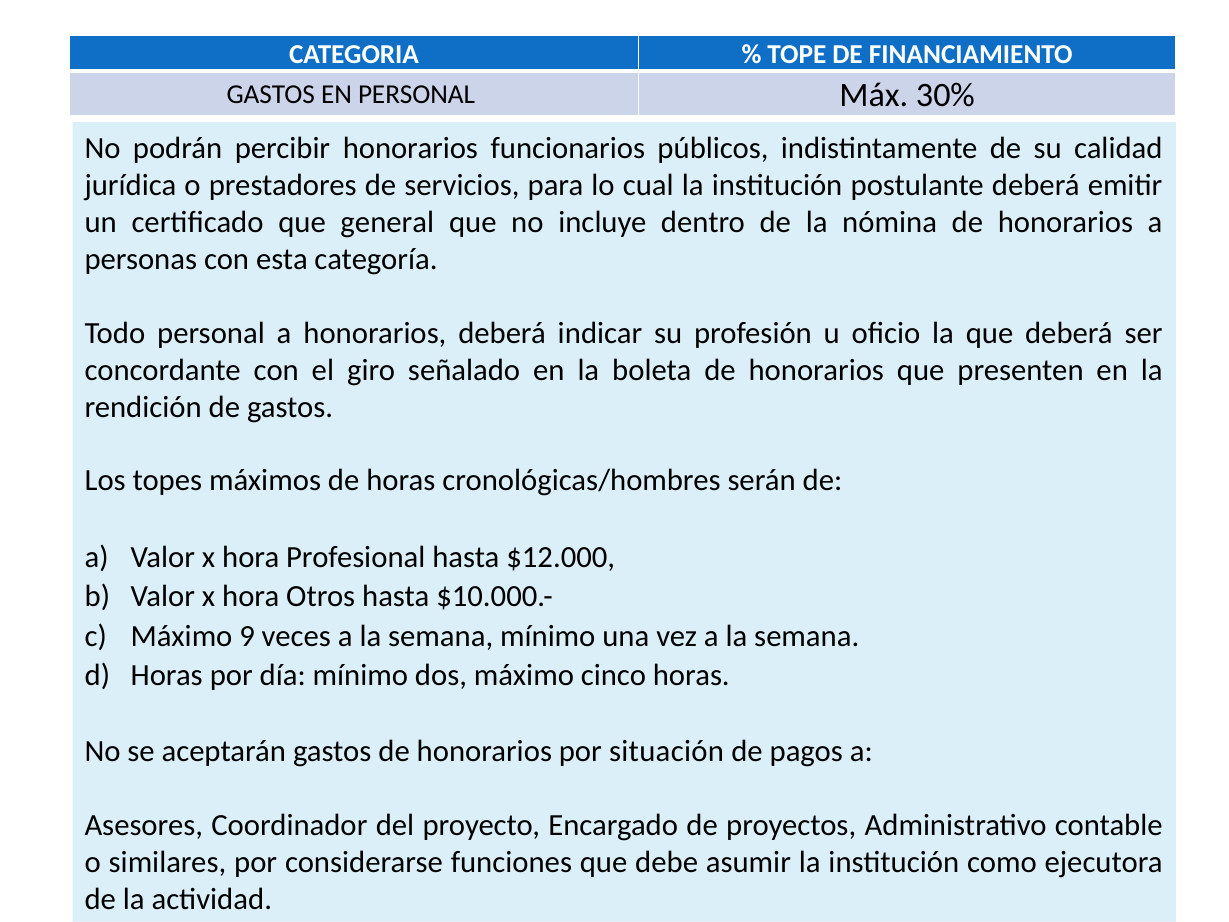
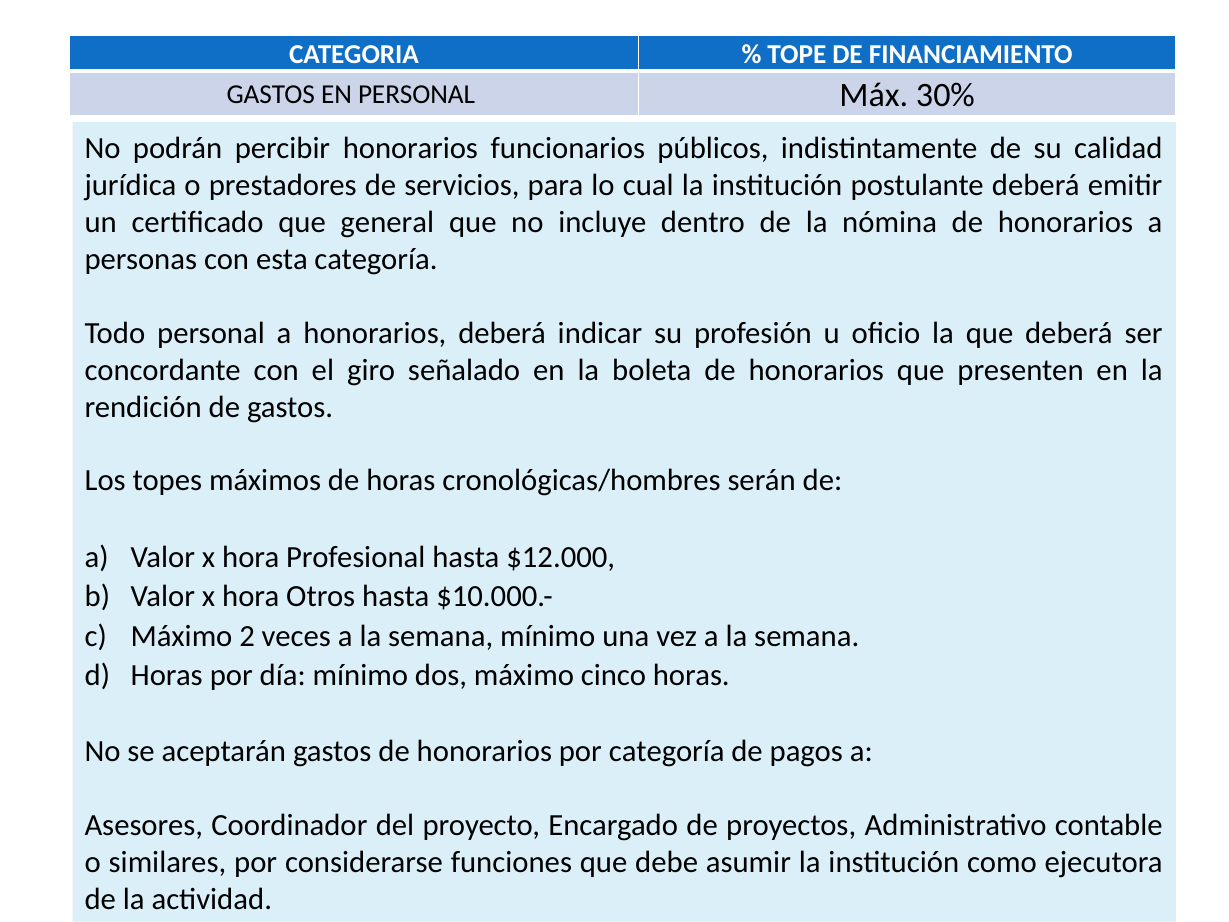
9: 9 -> 2 (247, 636)
por situación: situación -> categoría (667, 752)
